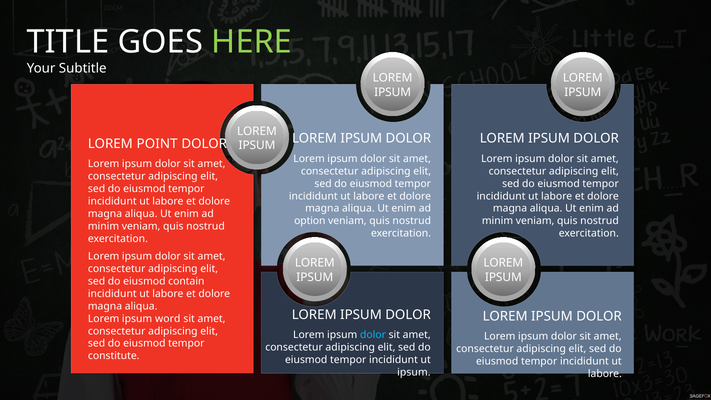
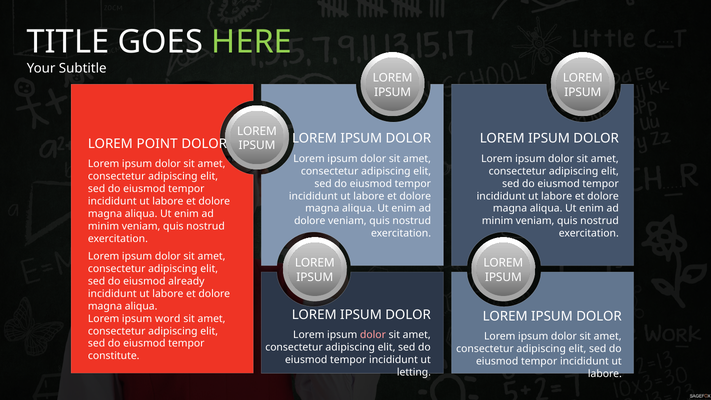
option: option -> dolore (310, 221)
contain: contain -> already (186, 281)
dolor colour: light blue -> pink (373, 335)
ipsum: ipsum -> letting (414, 372)
